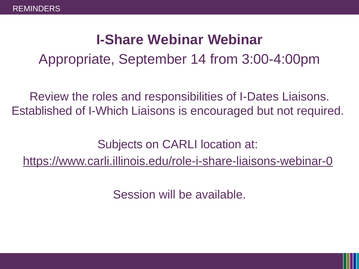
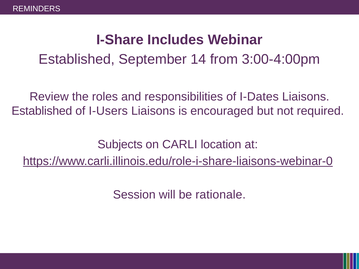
I-Share Webinar: Webinar -> Includes (176, 40)
Appropriate: Appropriate -> Established (77, 59)
I-Which: I-Which -> I-Users (108, 111)
available: available -> rationale (221, 195)
